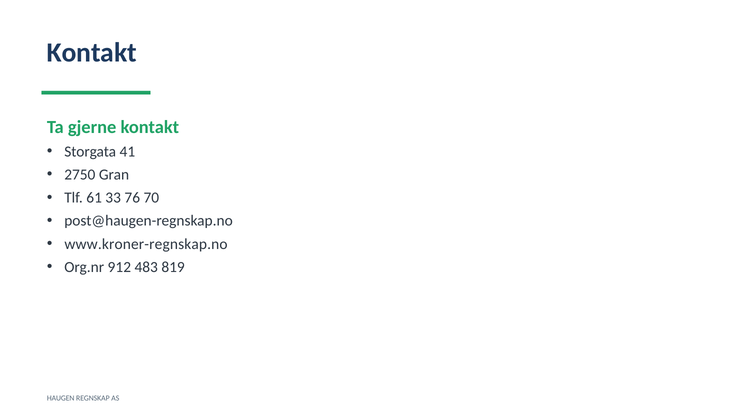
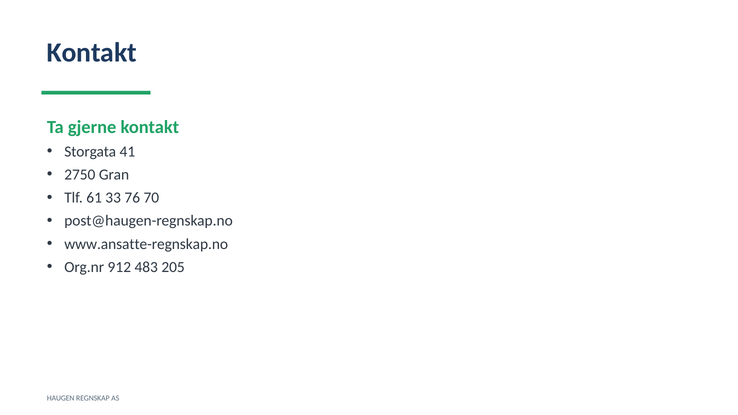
www.kroner-regnskap.no: www.kroner-regnskap.no -> www.ansatte-regnskap.no (146, 244)
819: 819 -> 205 (173, 267)
